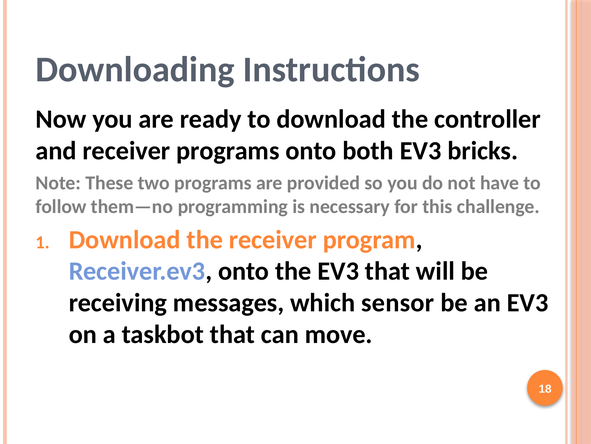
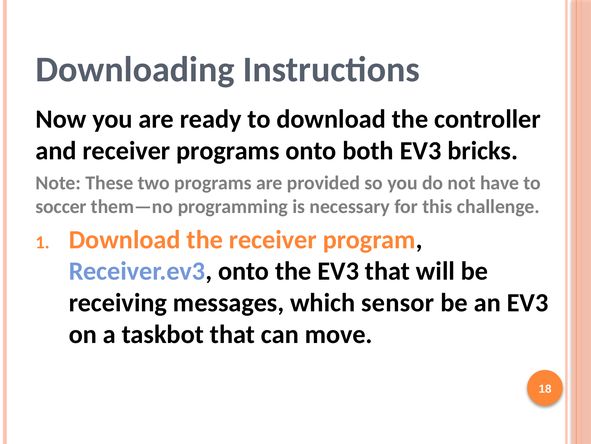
follow: follow -> soccer (61, 206)
